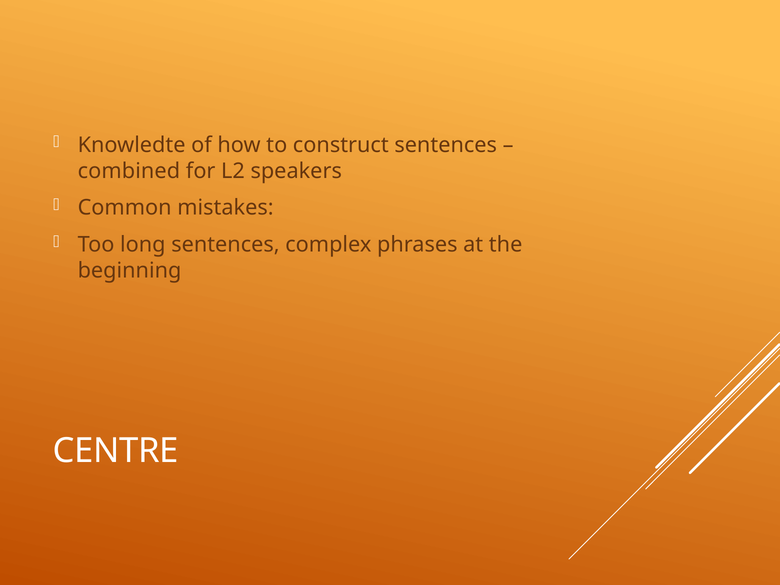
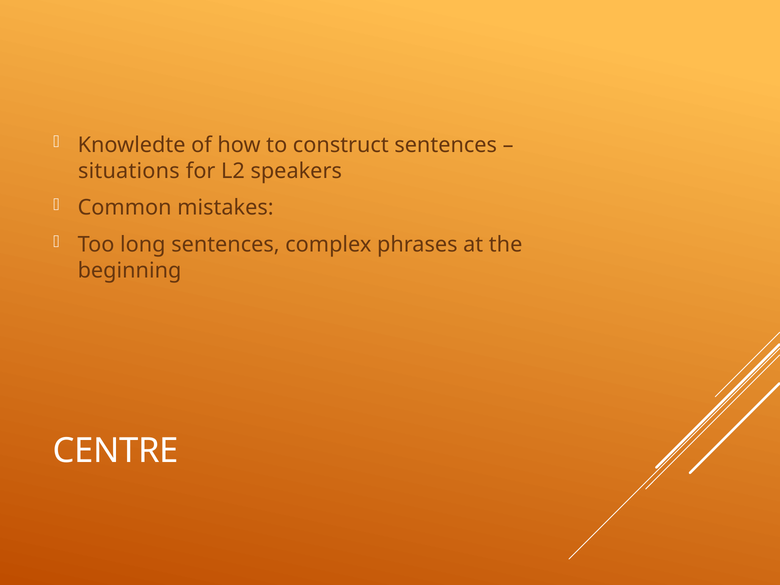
combined: combined -> situations (129, 171)
